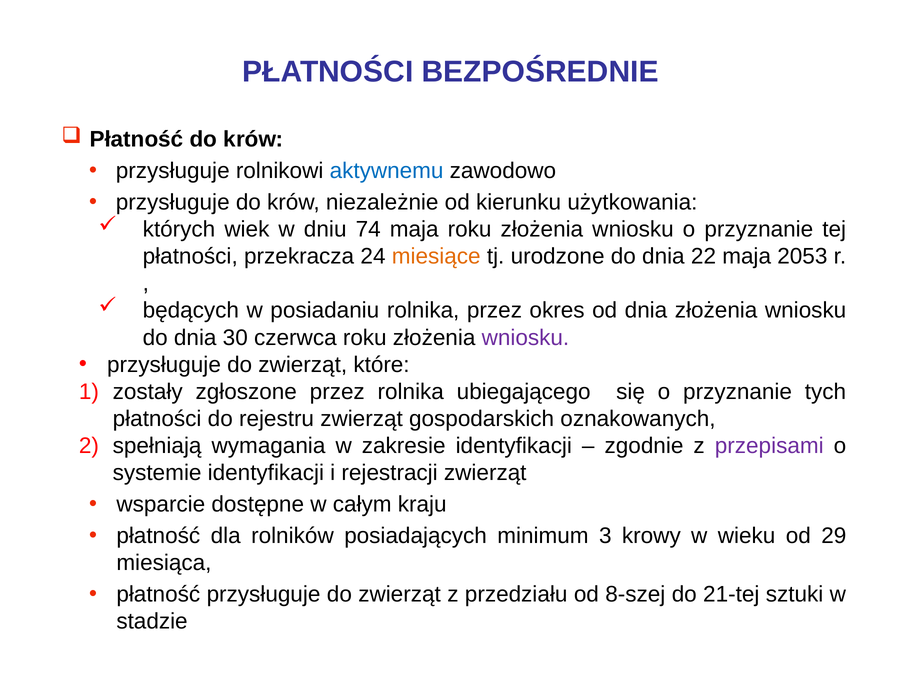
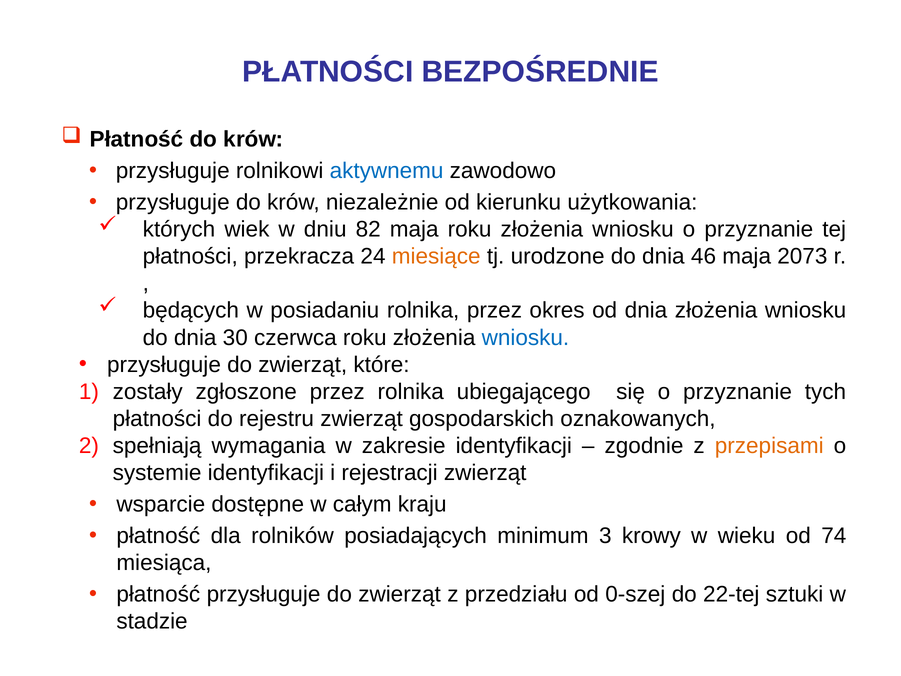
74: 74 -> 82 (368, 229)
22: 22 -> 46 (704, 256)
2053: 2053 -> 2073 (802, 256)
wniosku colour: purple -> blue (525, 337)
przepisami colour: purple -> orange (769, 446)
29: 29 -> 74 (834, 536)
8-szej: 8-szej -> 0-szej (635, 594)
21-tej: 21-tej -> 22-tej (731, 594)
